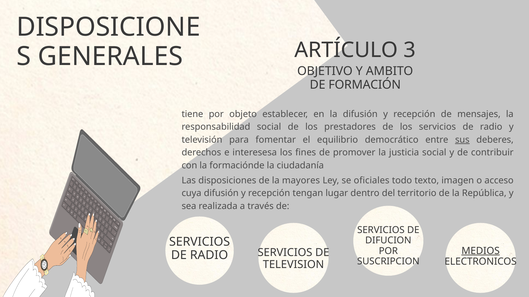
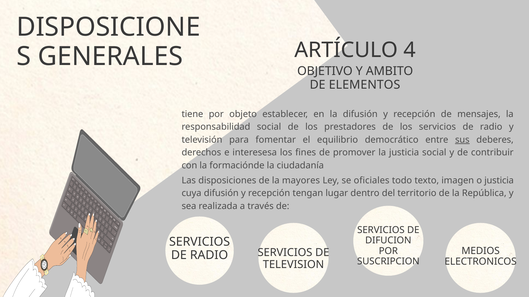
3: 3 -> 4 (410, 50)
FORMACIÓN: FORMACIÓN -> ELEMENTOS (365, 85)
o acceso: acceso -> justicia (499, 181)
MEDIOS underline: present -> none (481, 251)
